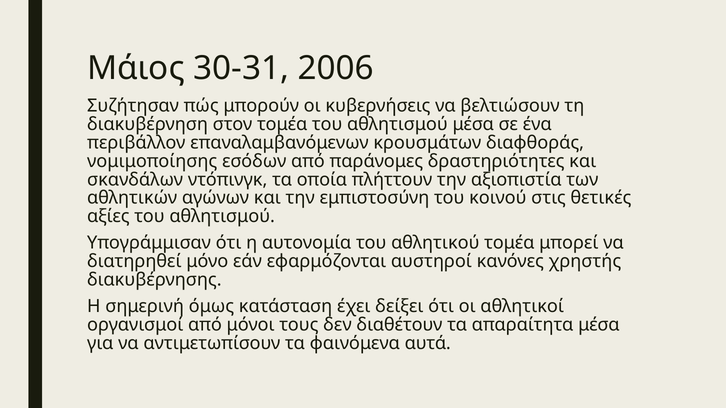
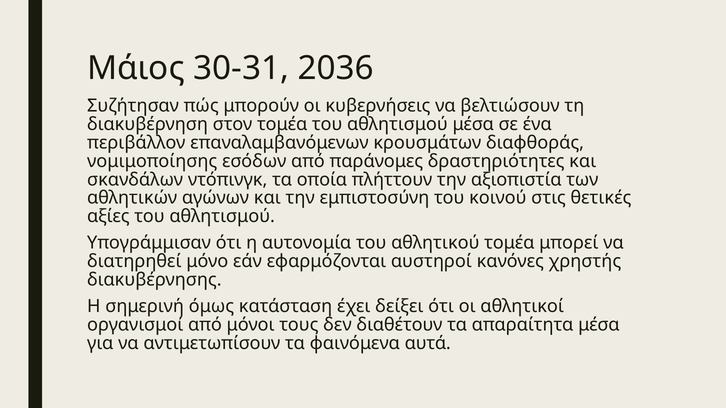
2006: 2006 -> 2036 (336, 68)
